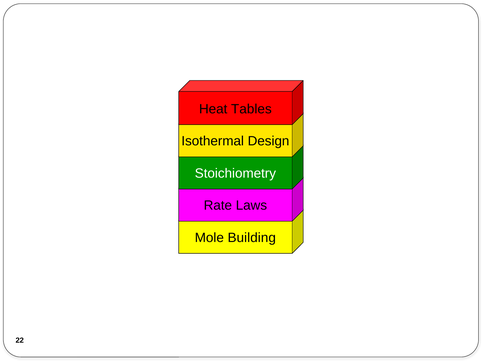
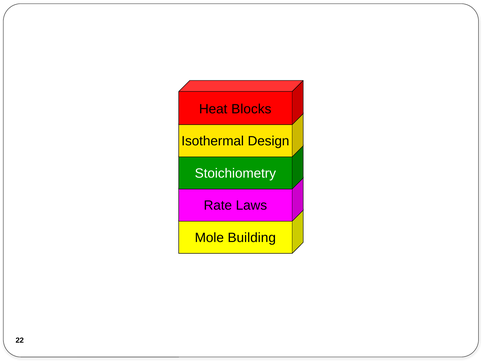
Tables: Tables -> Blocks (251, 109)
